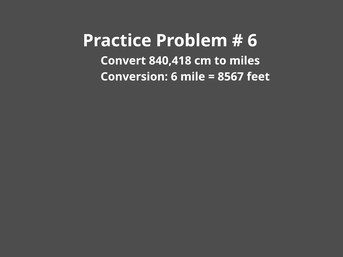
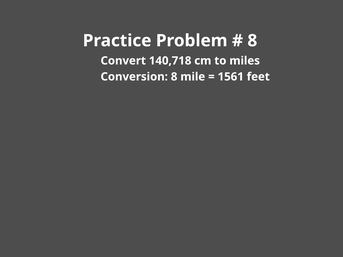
6: 6 -> 8 (252, 41)
840,418: 840,418 -> 140,718 (170, 61)
Conversion 6: 6 -> 8 (174, 77)
8567: 8567 -> 1561 (231, 77)
